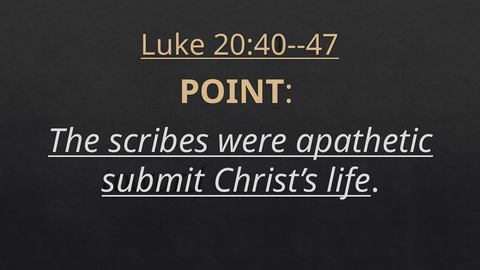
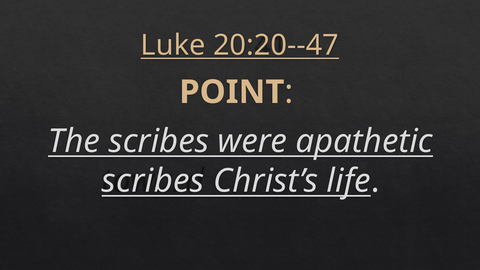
20:40--47: 20:40--47 -> 20:20--47 (276, 45)
submit: submit -> scribes (153, 181)
